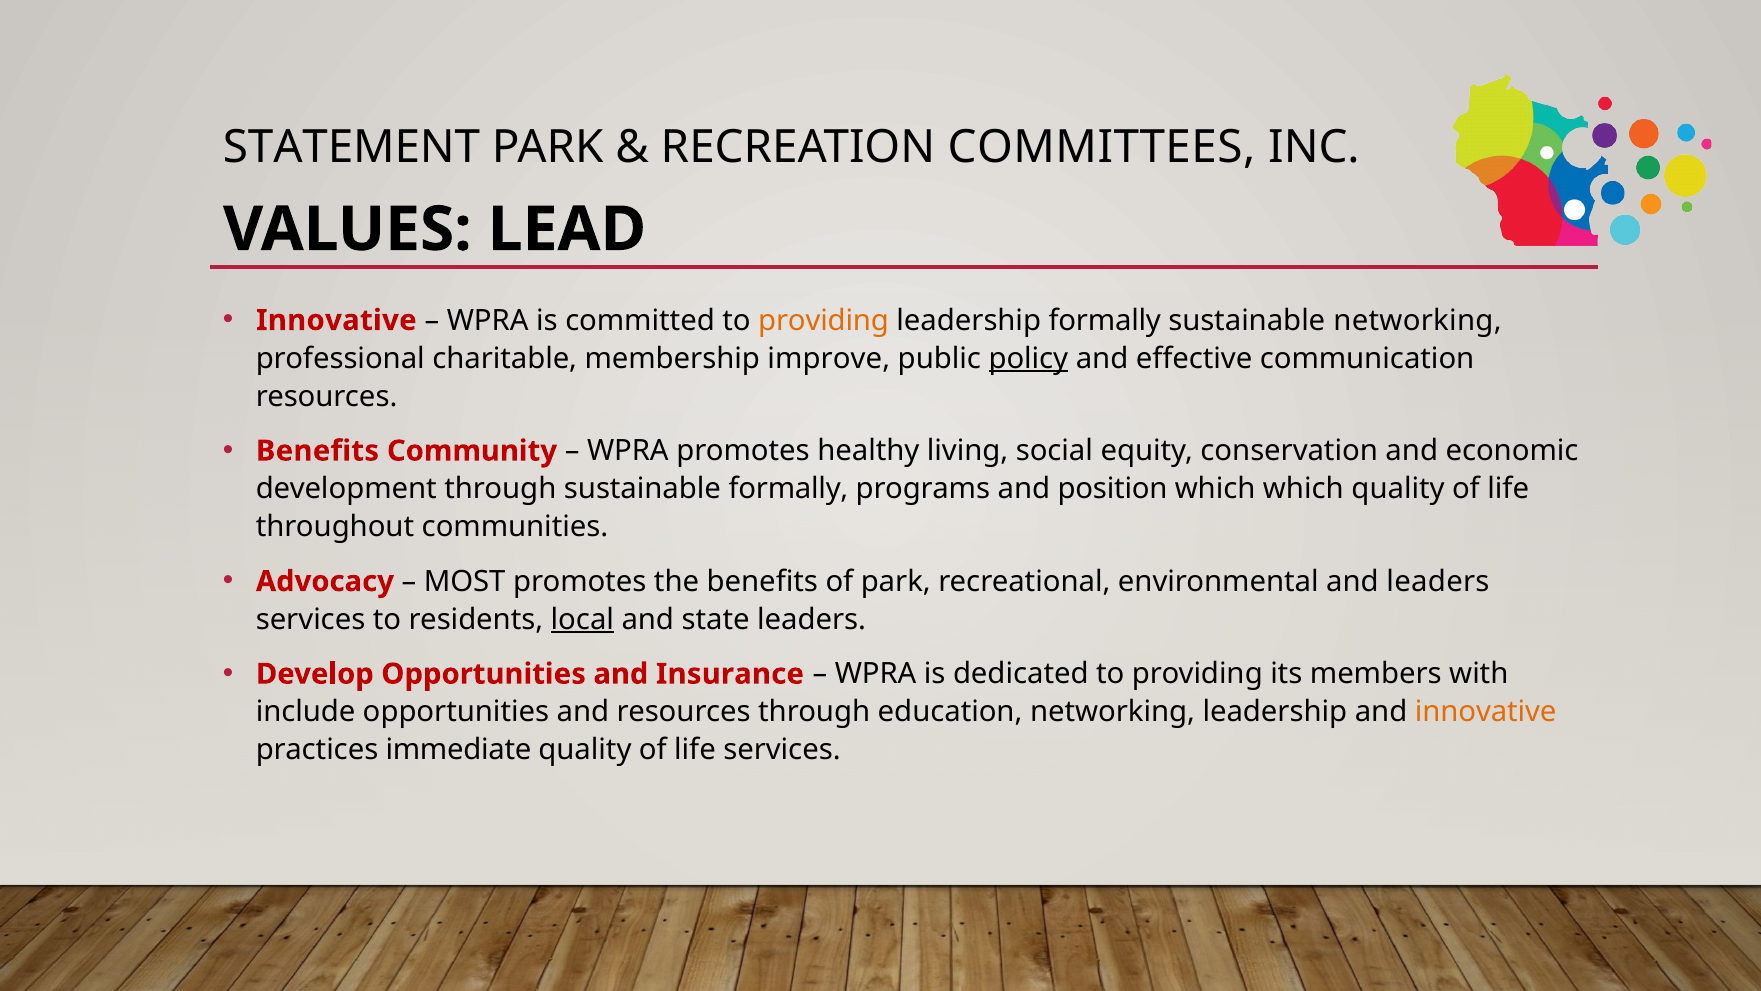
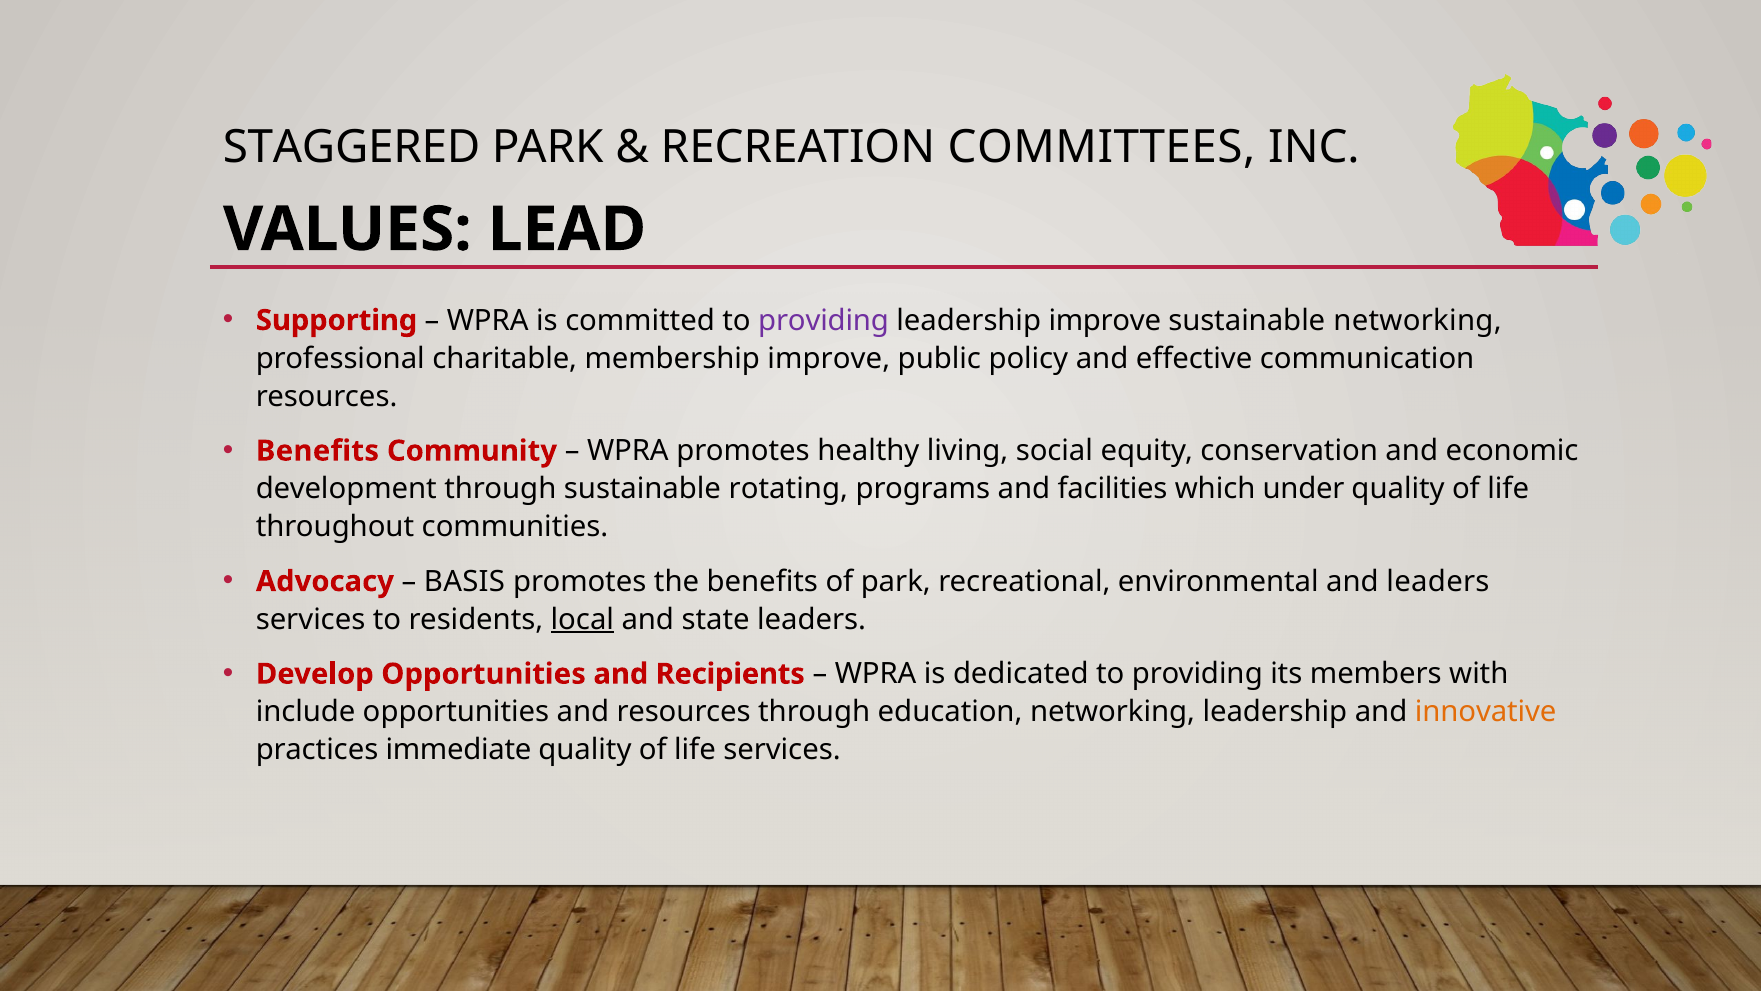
STATEMENT: STATEMENT -> STAGGERED (352, 147)
Innovative: Innovative -> Supporting (337, 320)
providing colour: orange -> purple (824, 320)
leadership formally: formally -> improve (1105, 320)
policy underline: present -> none (1028, 358)
sustainable formally: formally -> rotating (788, 489)
position: position -> facilities (1113, 489)
which which: which -> under (1304, 489)
MOST: MOST -> BASIS (464, 581)
Insurance: Insurance -> Recipients (730, 674)
